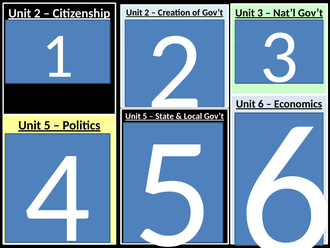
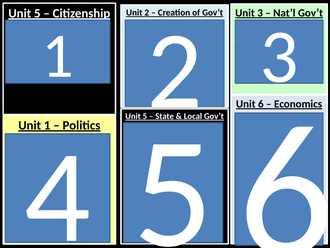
2: 2 -> 5 (37, 13)
5: 5 -> 1 (47, 125)
